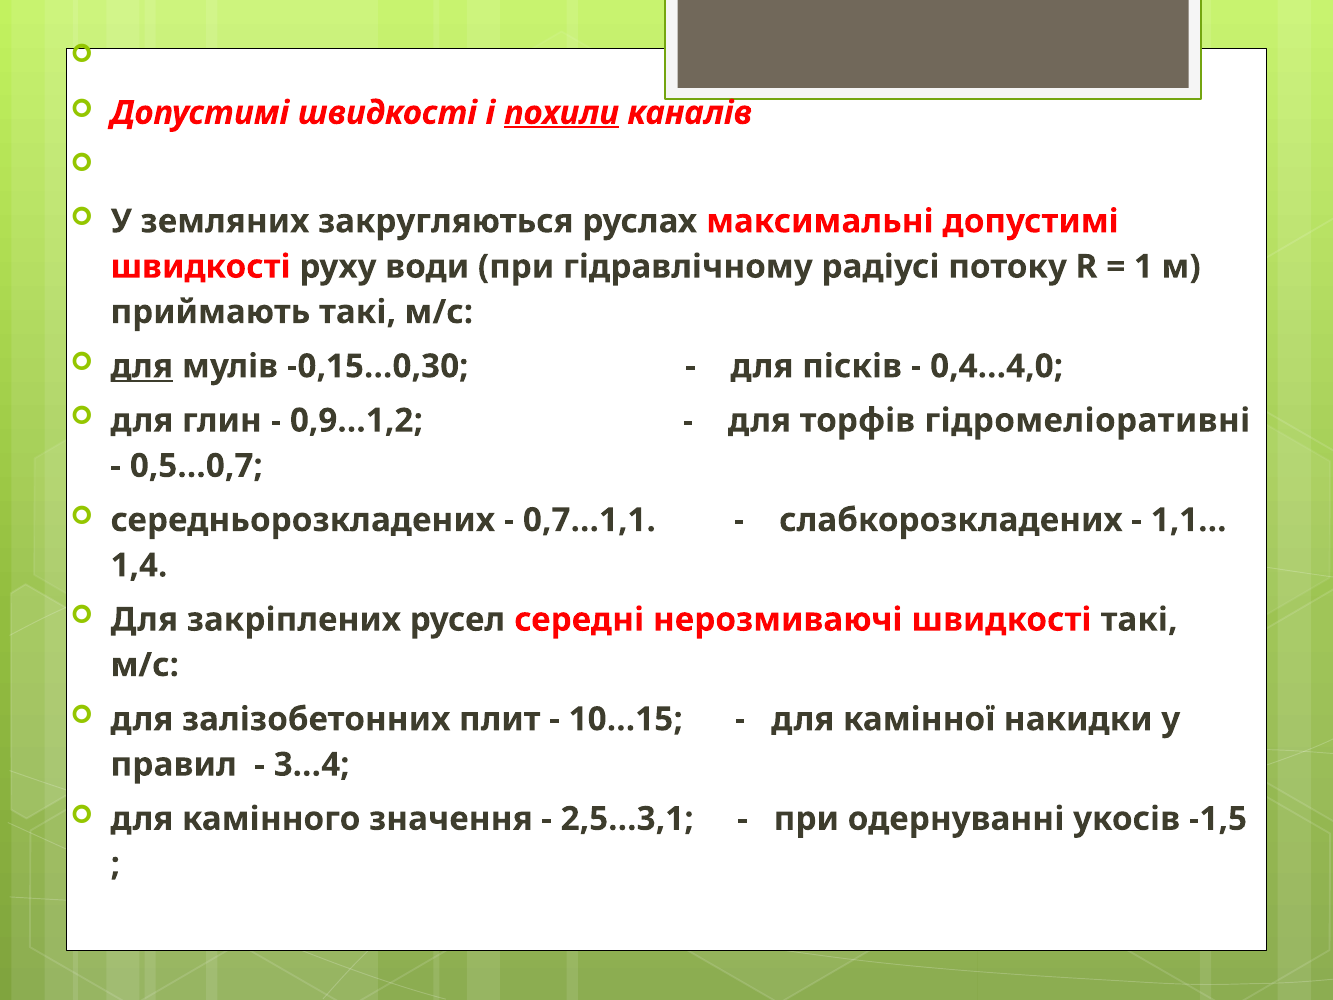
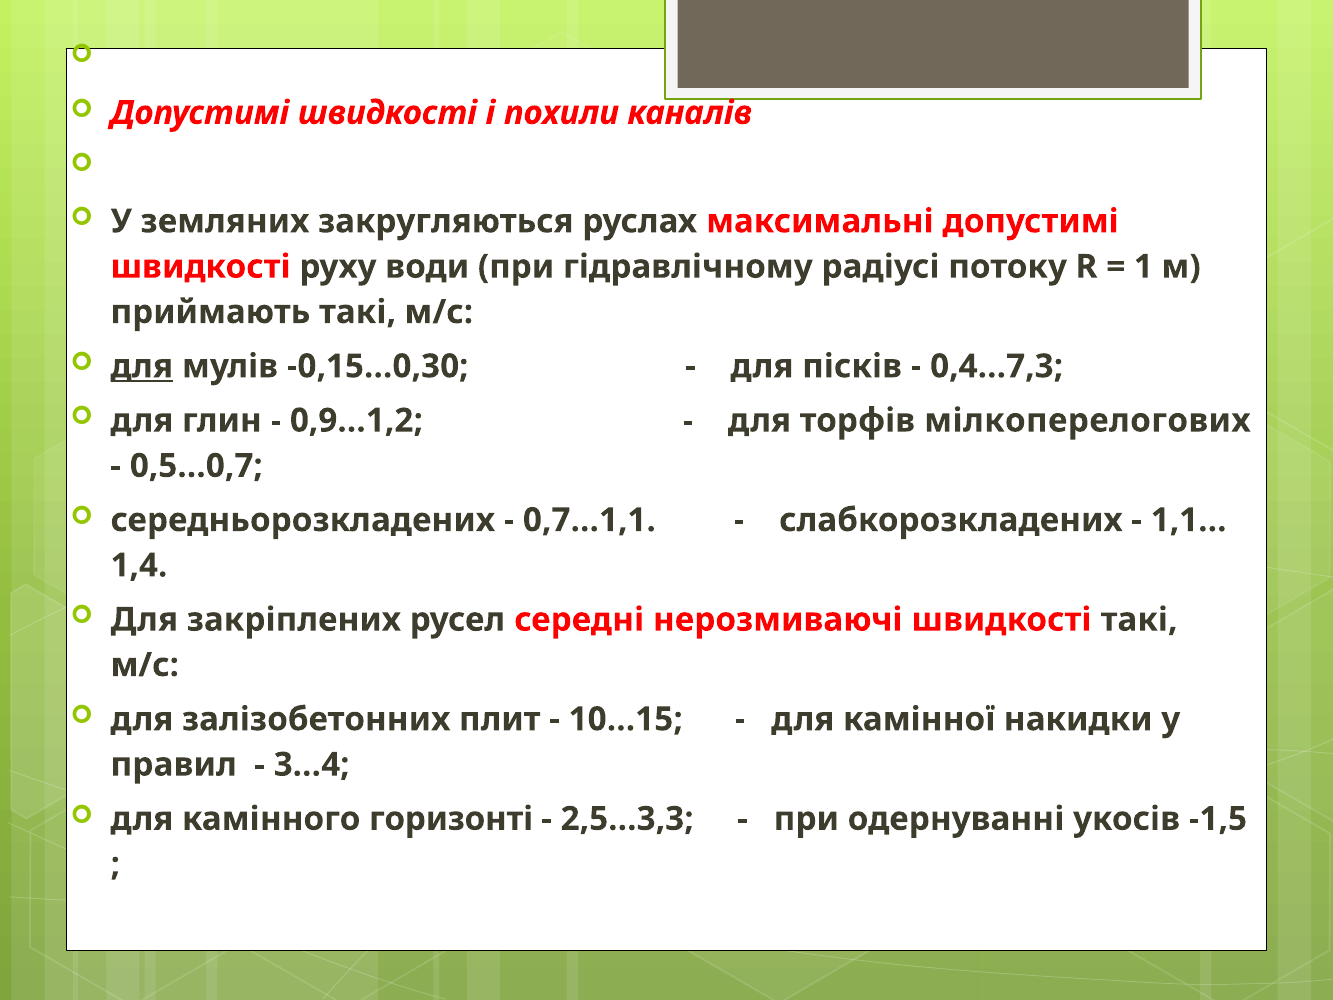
похили underline: present -> none (562, 113)
0,4…4,0: 0,4…4,0 -> 0,4…7,3 (997, 366)
гідромеліоративні: гідромеліоративні -> мілкоперелогових (1087, 420)
значення: значення -> горизонті (451, 819)
2,5…3,1: 2,5…3,1 -> 2,5…3,3 (627, 819)
